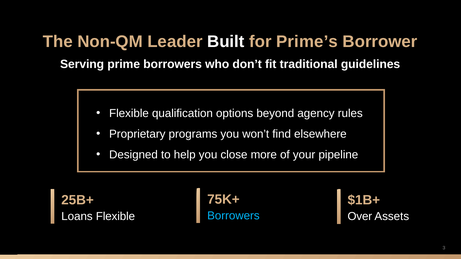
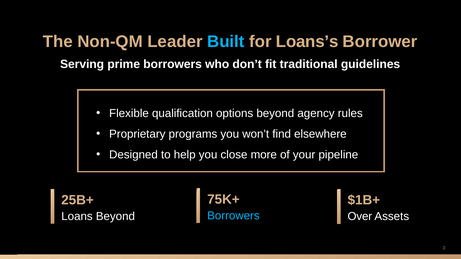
Built colour: white -> light blue (226, 42)
Prime’s: Prime’s -> Loans’s (307, 42)
Loans Flexible: Flexible -> Beyond (115, 217)
